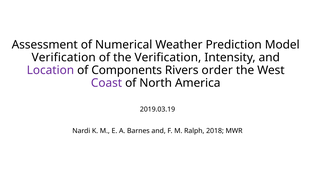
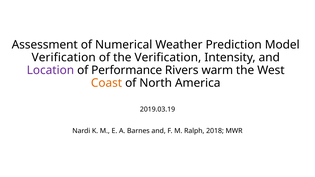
Components: Components -> Performance (127, 70)
order: order -> warm (217, 70)
Coast colour: purple -> orange (106, 83)
